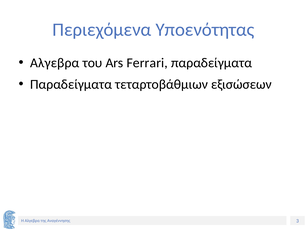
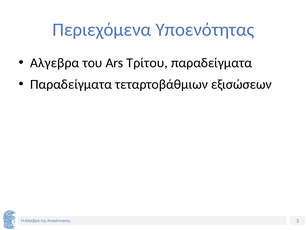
Ferrari: Ferrari -> Τρίτου (147, 63)
